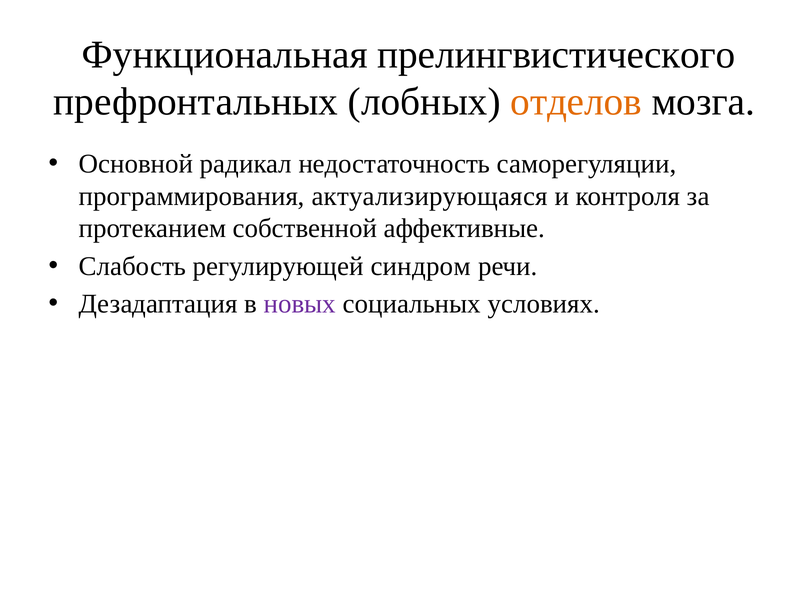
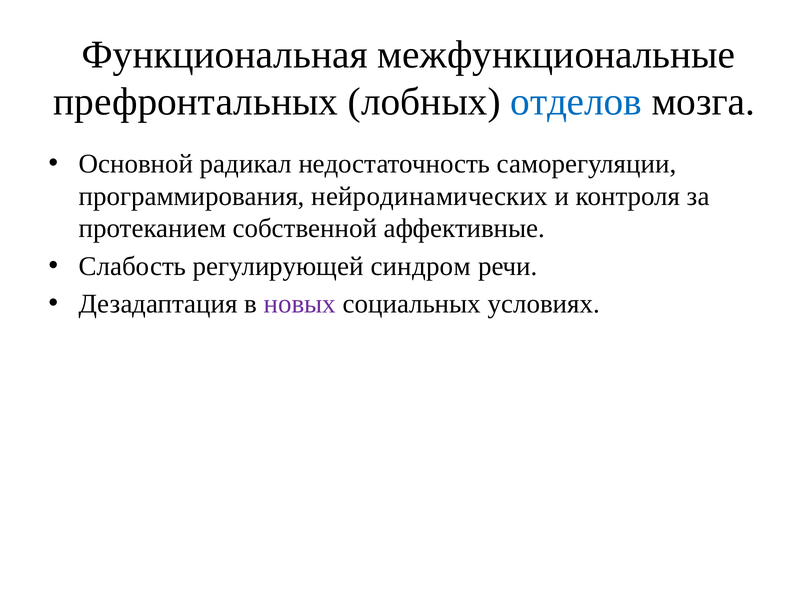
прелингвистического: прелингвистического -> межфункциональные (556, 55)
отделов colour: orange -> blue (576, 102)
актуализирующаяся: актуализирующаяся -> нейродинамических (430, 196)
